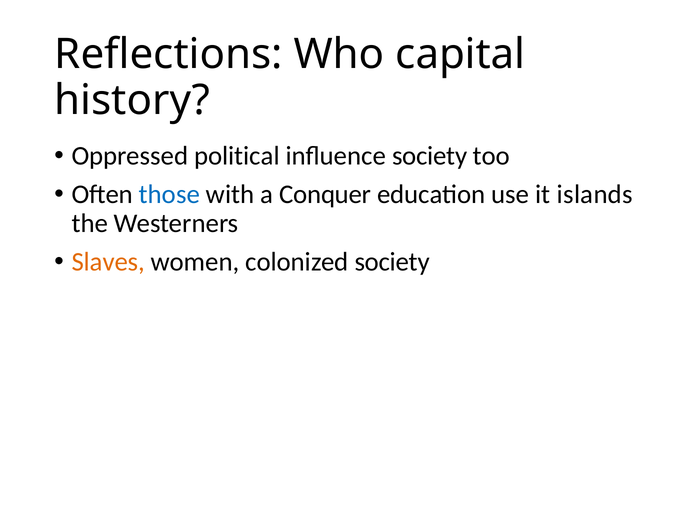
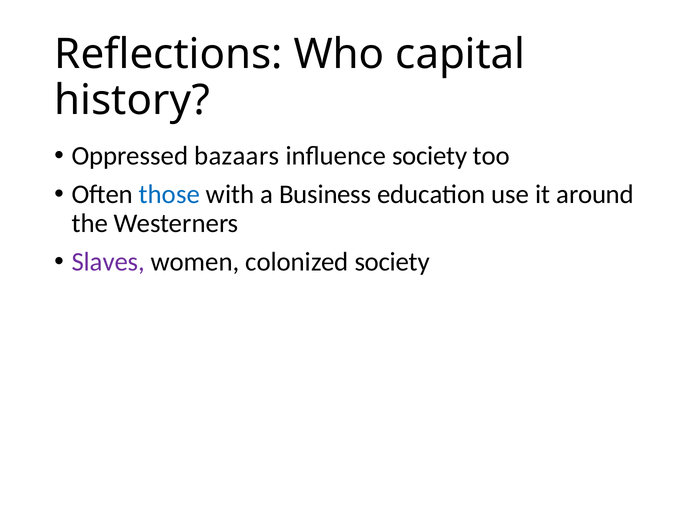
political: political -> bazaars (237, 156)
Conquer: Conquer -> Business (325, 194)
islands: islands -> around (595, 194)
Slaves colour: orange -> purple (108, 262)
